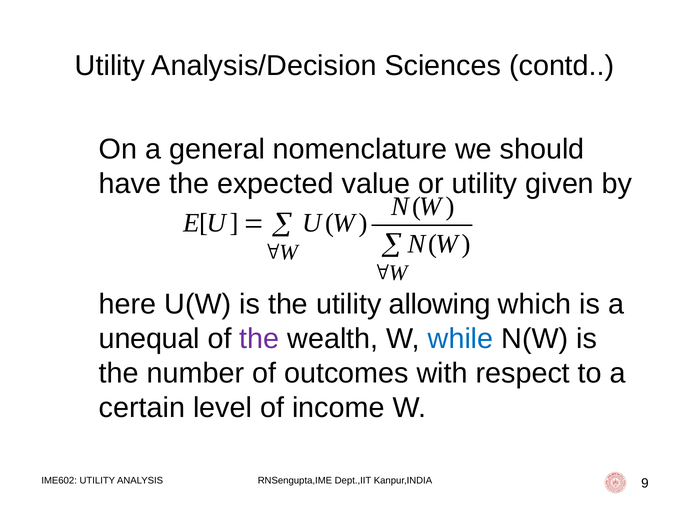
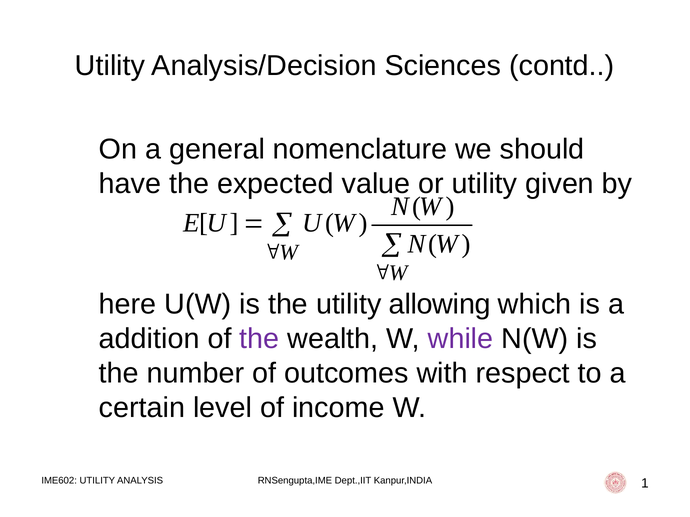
unequal: unequal -> addition (149, 339)
while colour: blue -> purple (461, 339)
9: 9 -> 1 (645, 484)
